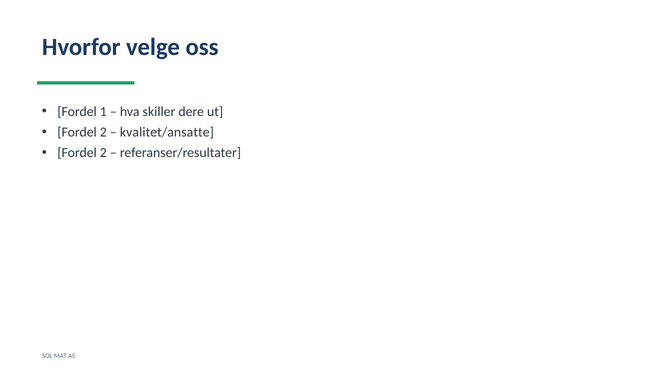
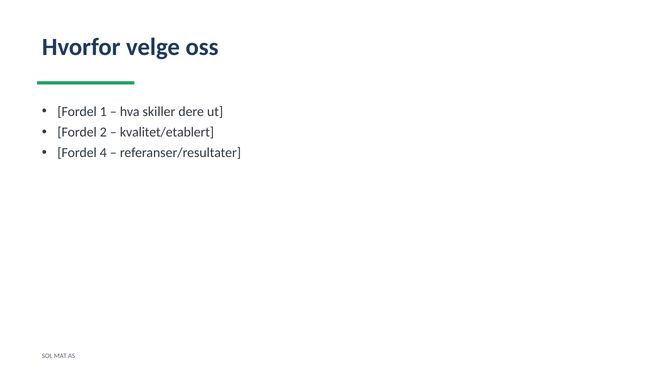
kvalitet/ansatte: kvalitet/ansatte -> kvalitet/etablert (167, 132)
2: 2 -> 4 (103, 153)
